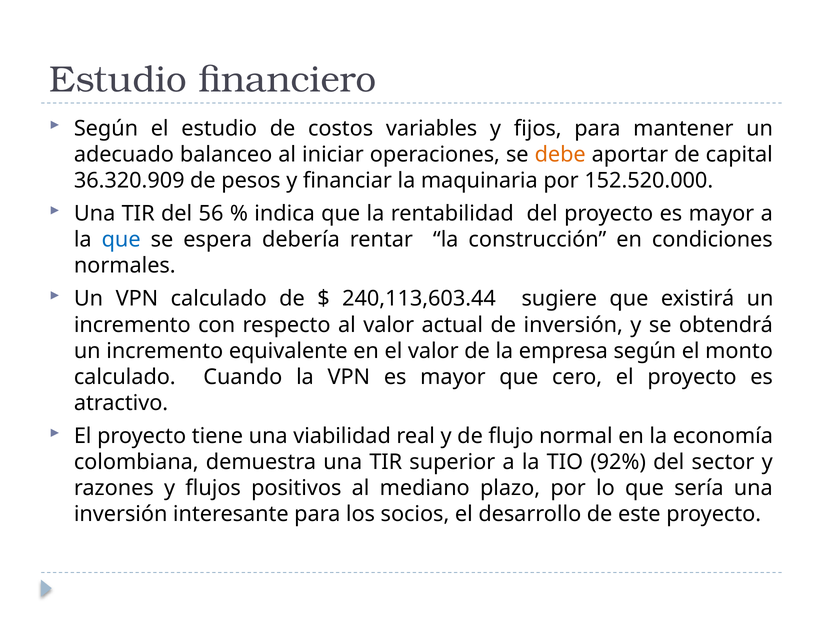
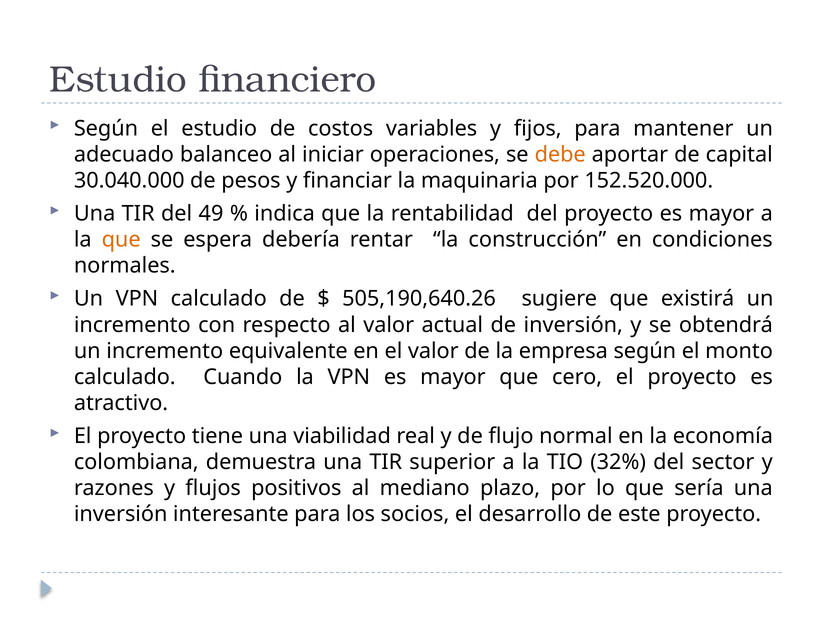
36.320.909: 36.320.909 -> 30.040.000 (129, 180)
56: 56 -> 49 (211, 213)
que colour: blue -> orange (121, 239)
240,113,603.44: 240,113,603.44 -> 505,190,640.26 (419, 298)
92%: 92% -> 32% (618, 462)
